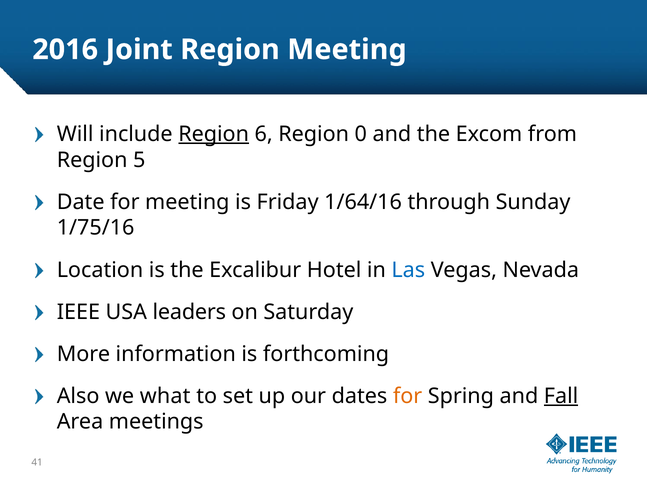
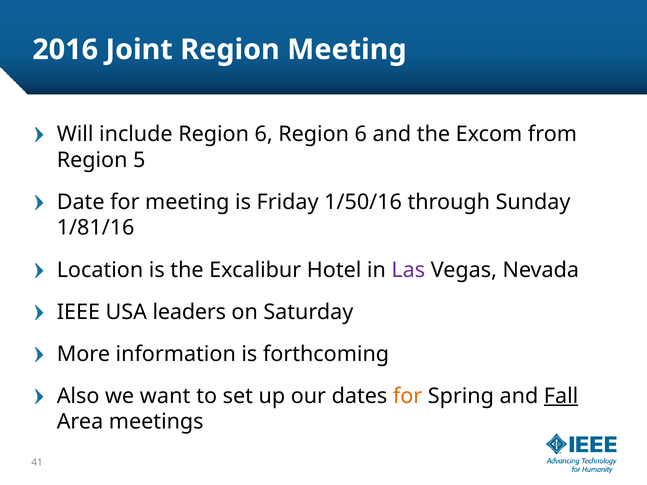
Region underline: present -> none (214, 134)
6 Region 0: 0 -> 6 (361, 134)
1/64/16: 1/64/16 -> 1/50/16 (363, 202)
1/75/16: 1/75/16 -> 1/81/16 (96, 228)
Las colour: blue -> purple (408, 270)
what: what -> want (165, 396)
